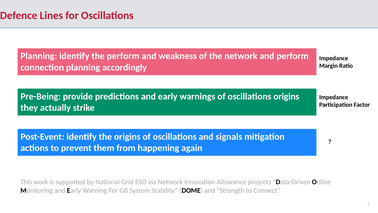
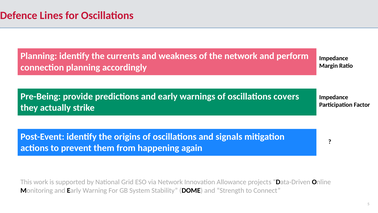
the perform: perform -> currents (123, 56)
oscillations origins: origins -> covers (286, 96)
